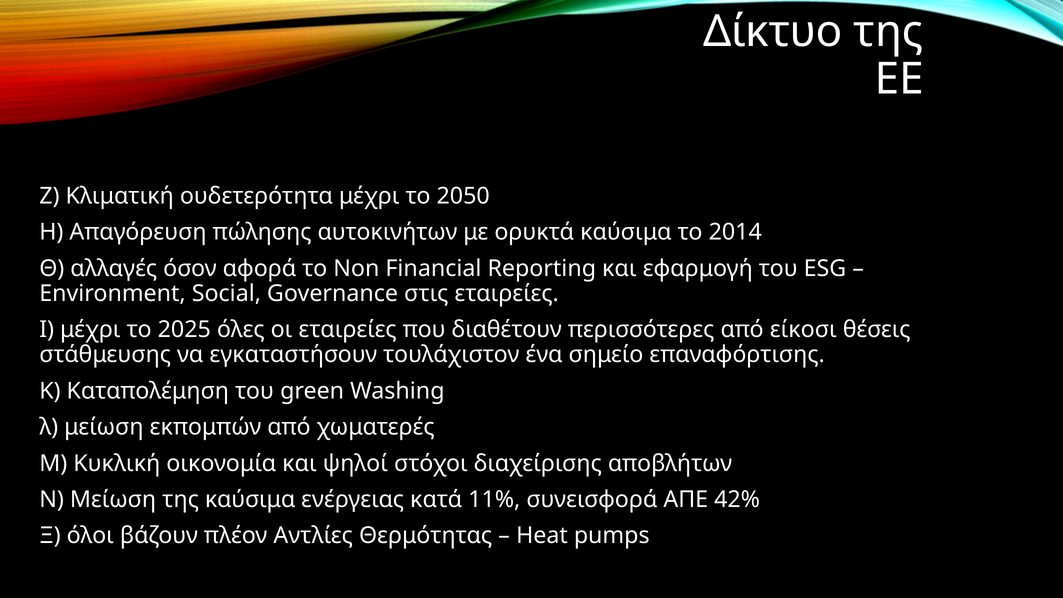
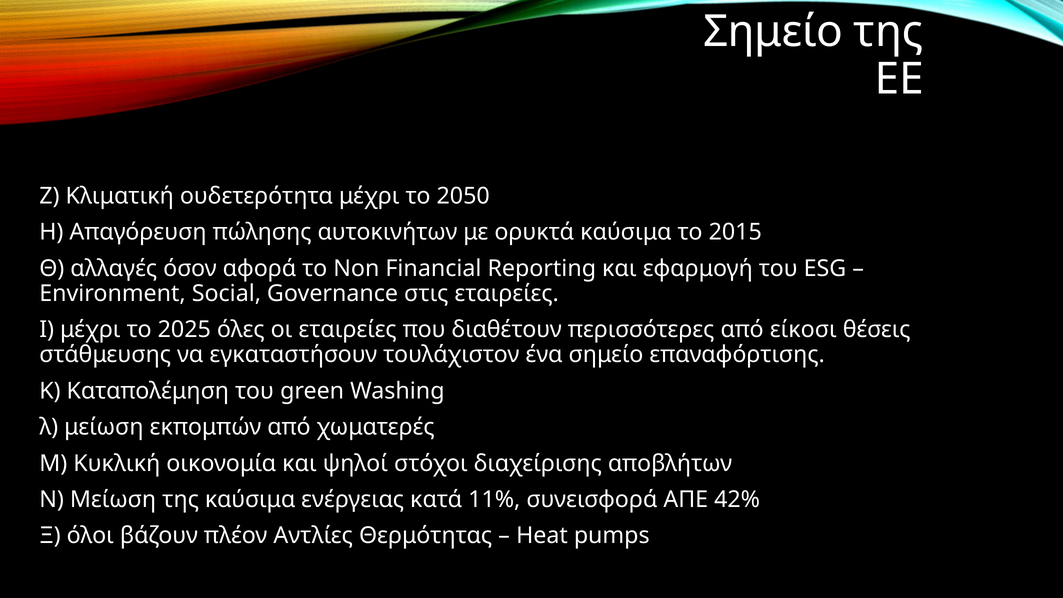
Δίκτυο: Δίκτυο -> Σημείο (773, 32)
2014: 2014 -> 2015 (735, 232)
